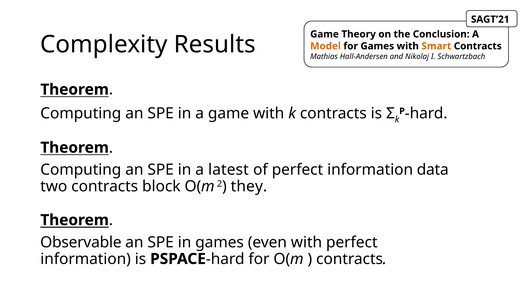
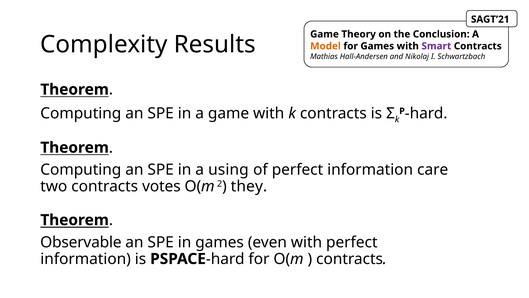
Smart colour: orange -> purple (436, 46)
latest: latest -> using (228, 170)
data: data -> care (433, 170)
block: block -> votes (161, 186)
